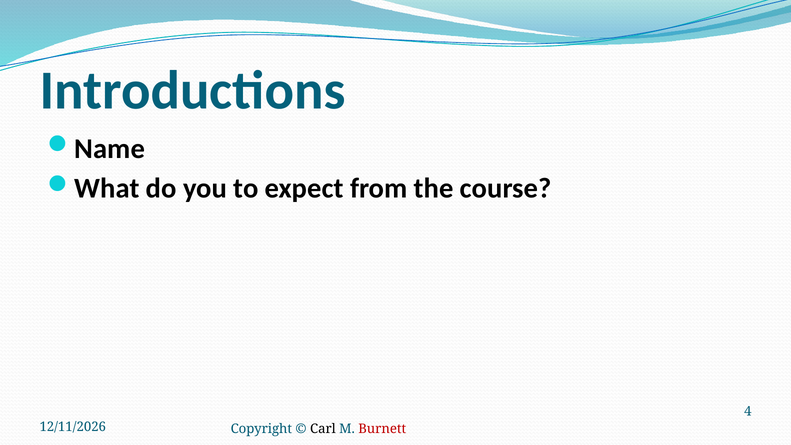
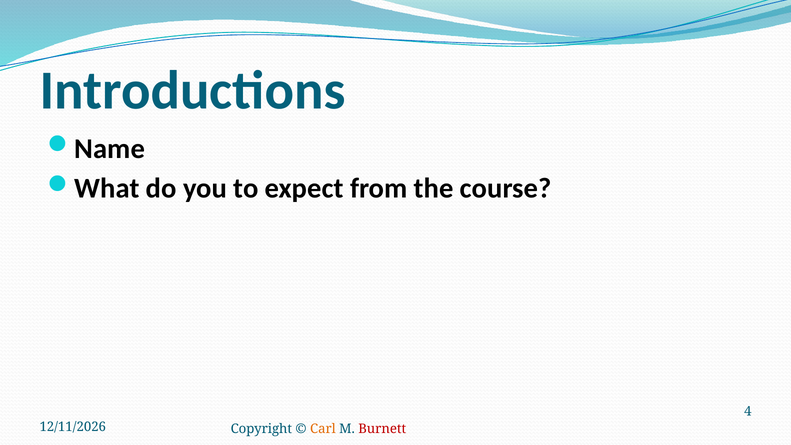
Carl colour: black -> orange (323, 429)
